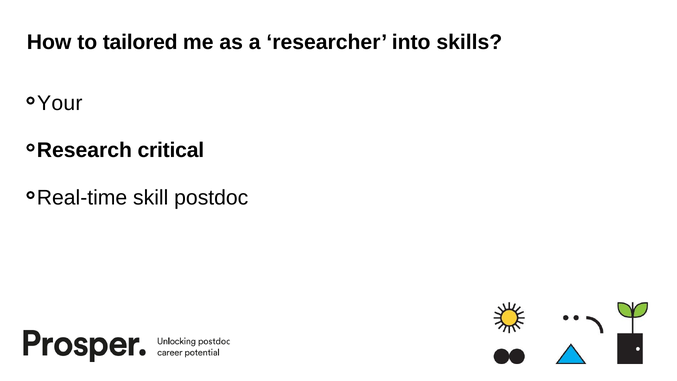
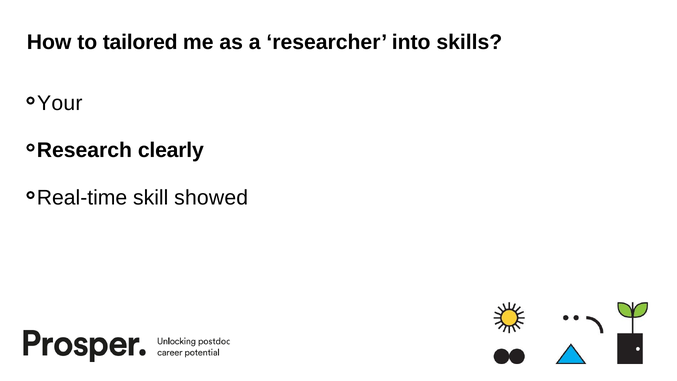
critical: critical -> clearly (171, 150)
postdoc: postdoc -> showed (211, 198)
